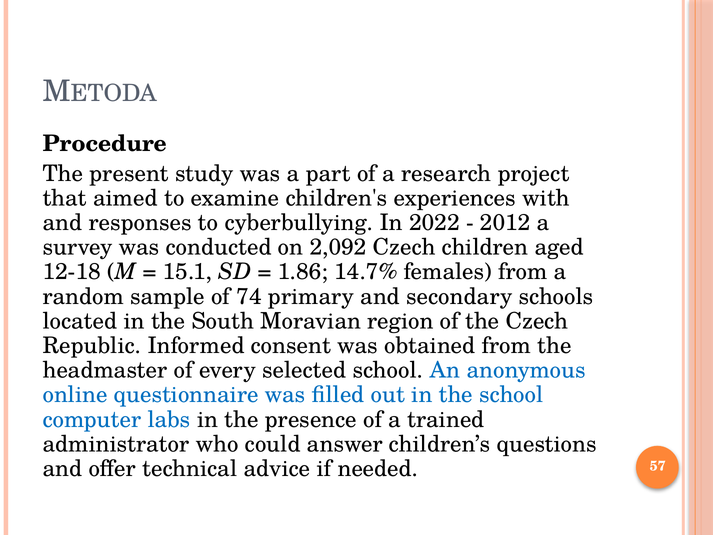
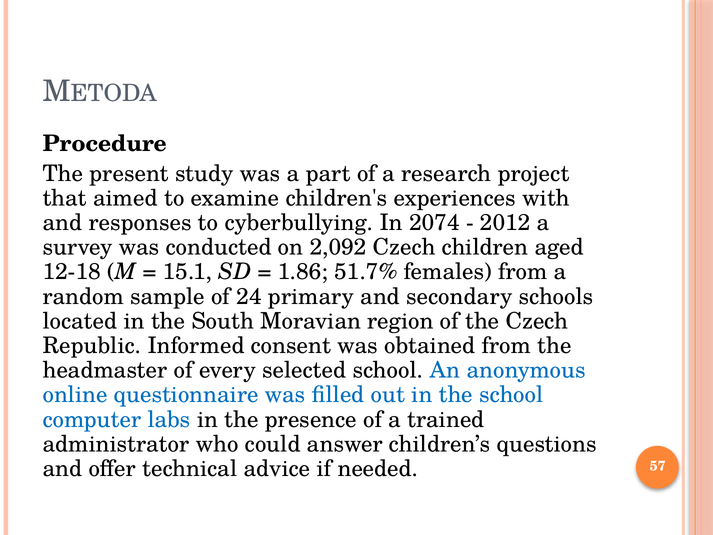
2022: 2022 -> 2074 (434, 223)
14.7%: 14.7% -> 51.7% (366, 272)
74: 74 -> 24 (249, 296)
